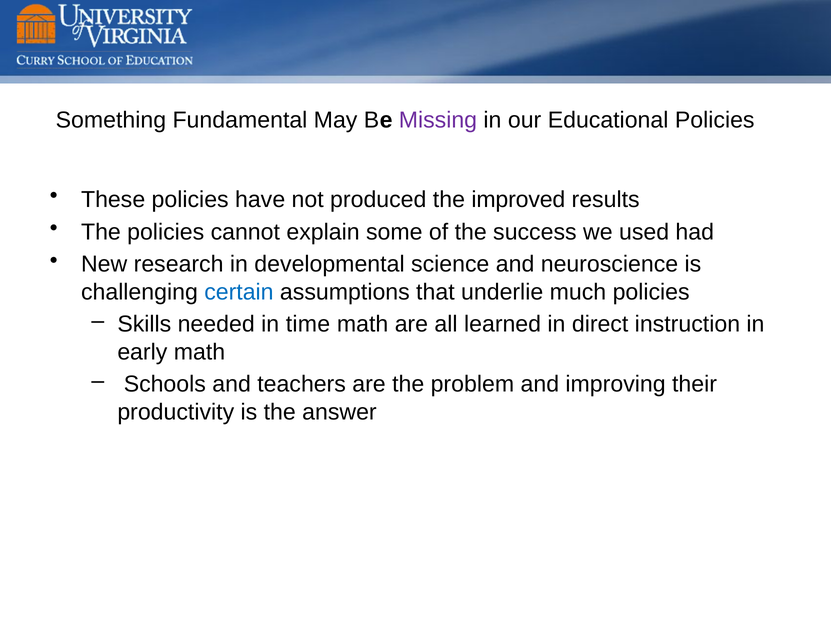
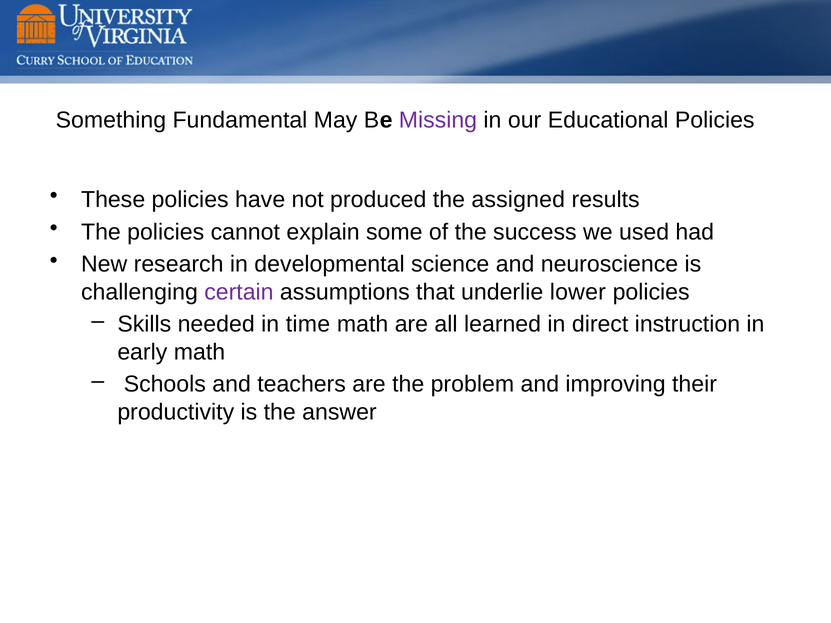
improved: improved -> assigned (518, 200)
certain colour: blue -> purple (239, 292)
much: much -> lower (578, 292)
